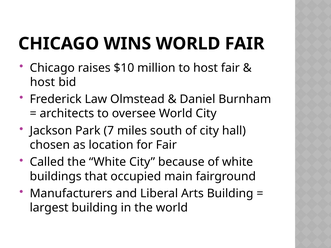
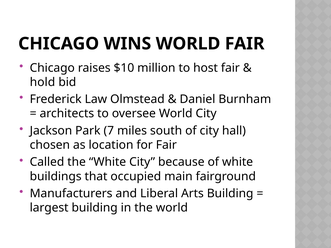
host: host -> hold (42, 82)
